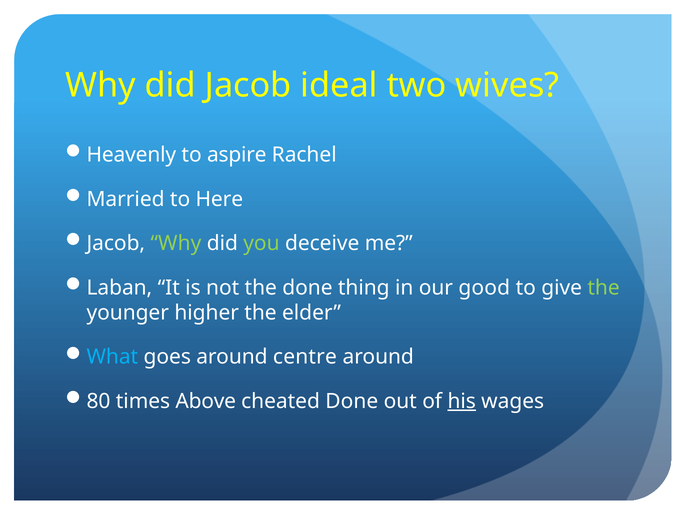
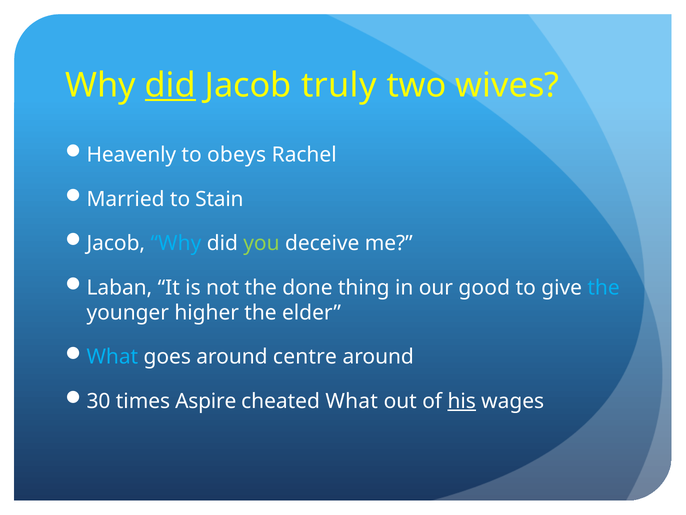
did underline: none -> present (170, 85)
ideal: ideal -> truly (339, 85)
aspire: aspire -> obeys (237, 155)
Here: Here -> Stain (219, 199)
Why colour: light green -> light blue (176, 243)
the colour: light green -> light blue (604, 287)
80: 80 -> 30 (98, 401)
Above: Above -> Aspire (206, 401)
cheated Done: Done -> What (352, 401)
